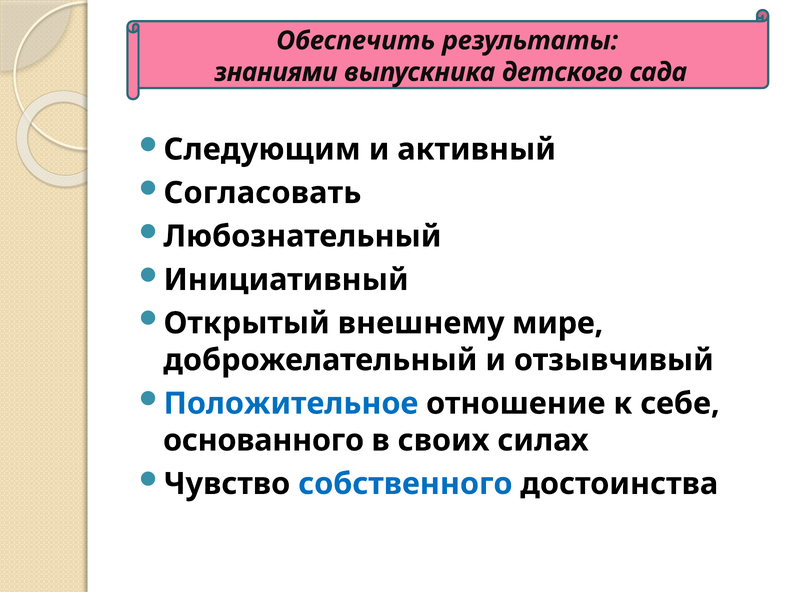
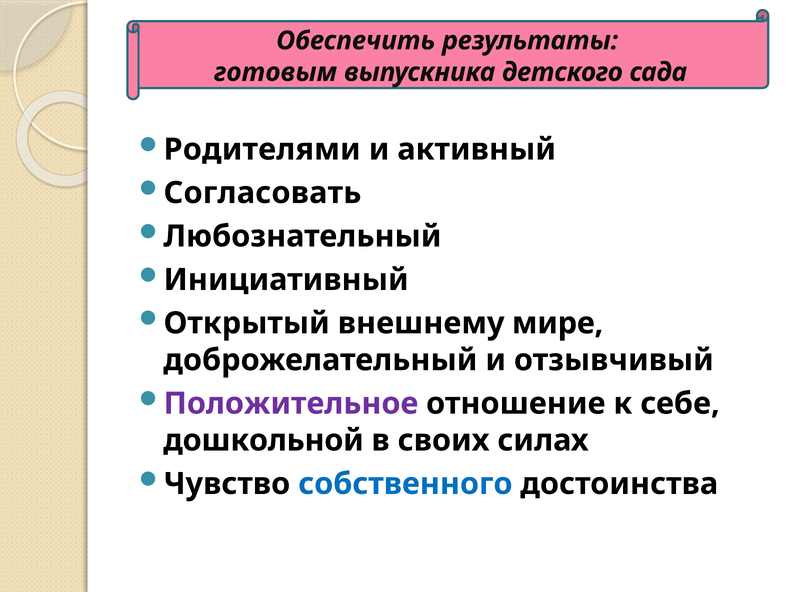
знаниями: знаниями -> готовым (276, 72)
Следующим: Следующим -> Родителями (262, 150)
Положительное colour: blue -> purple (291, 404)
основанного: основанного -> дошкольной (264, 441)
